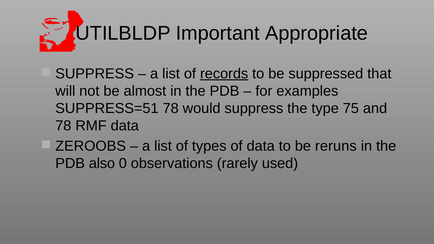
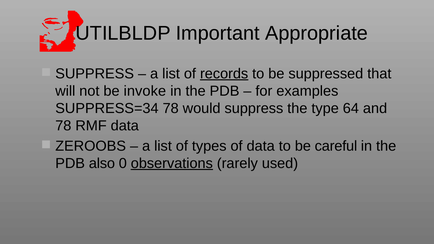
almost: almost -> invoke (145, 91)
SUPPRESS=51: SUPPRESS=51 -> SUPPRESS=34 (107, 108)
75: 75 -> 64 (351, 108)
reruns: reruns -> careful (336, 146)
observations underline: none -> present (172, 163)
